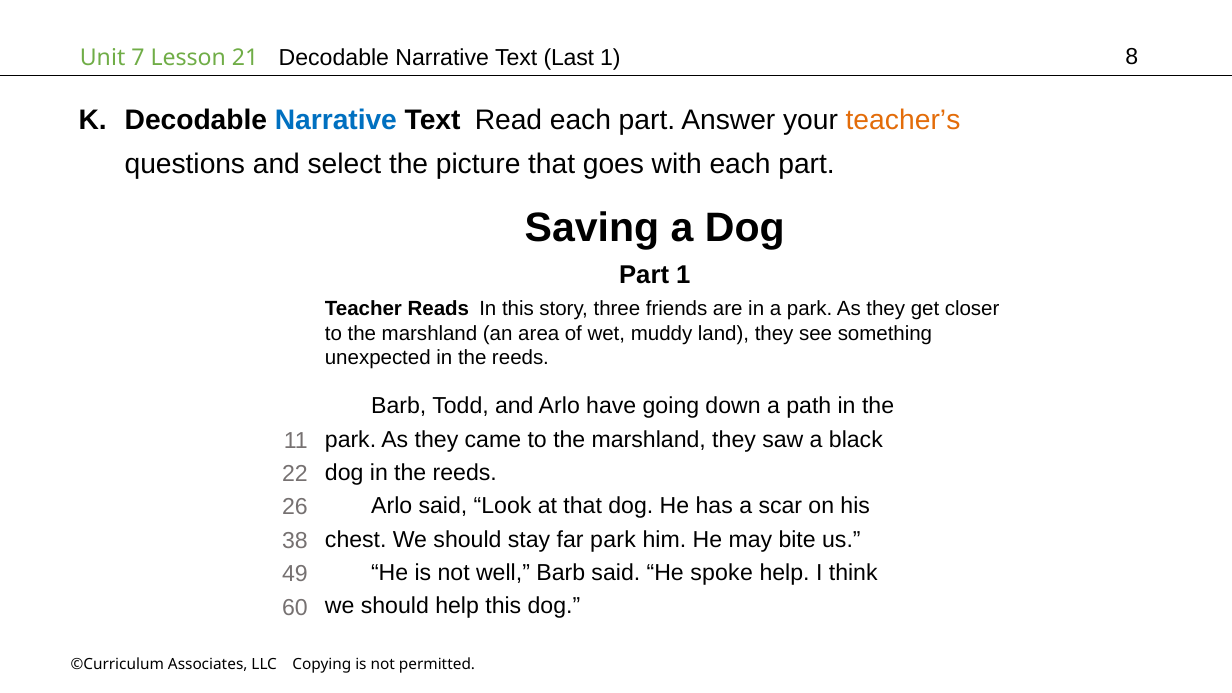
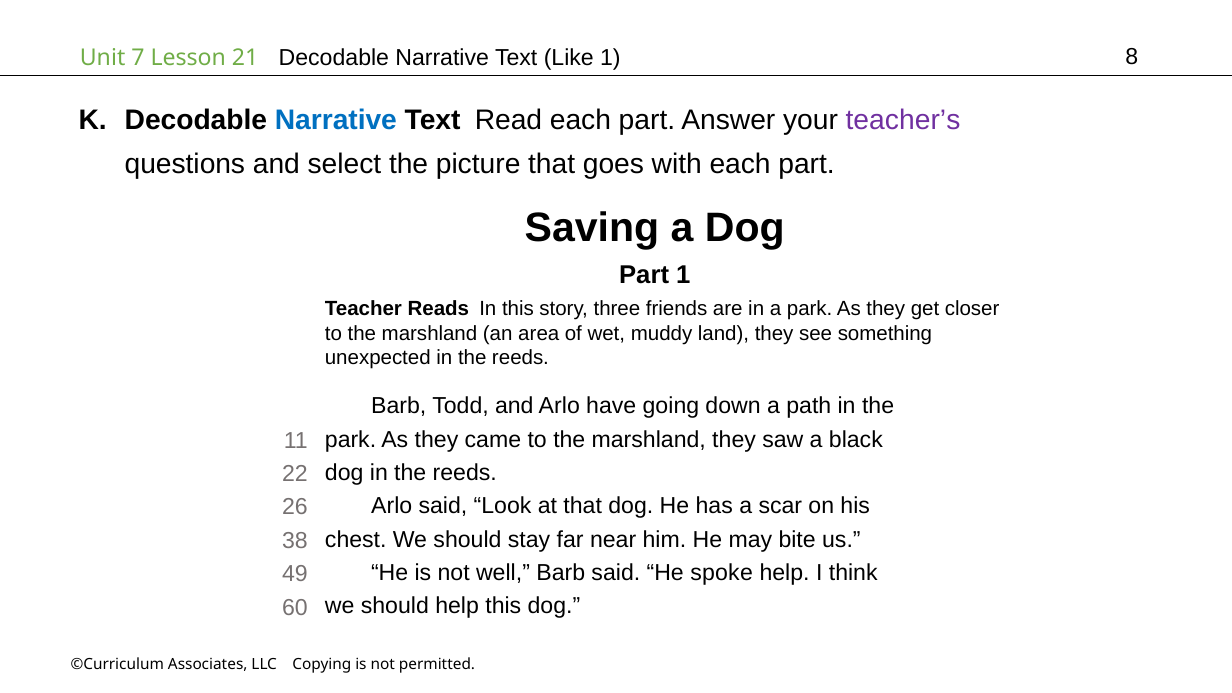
Last: Last -> Like (569, 58)
teacher’s colour: orange -> purple (903, 120)
far park: park -> near (613, 540)
